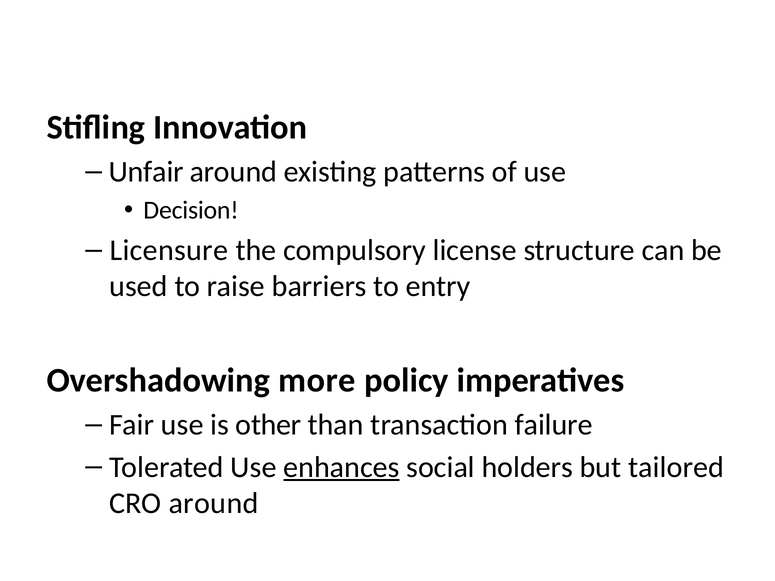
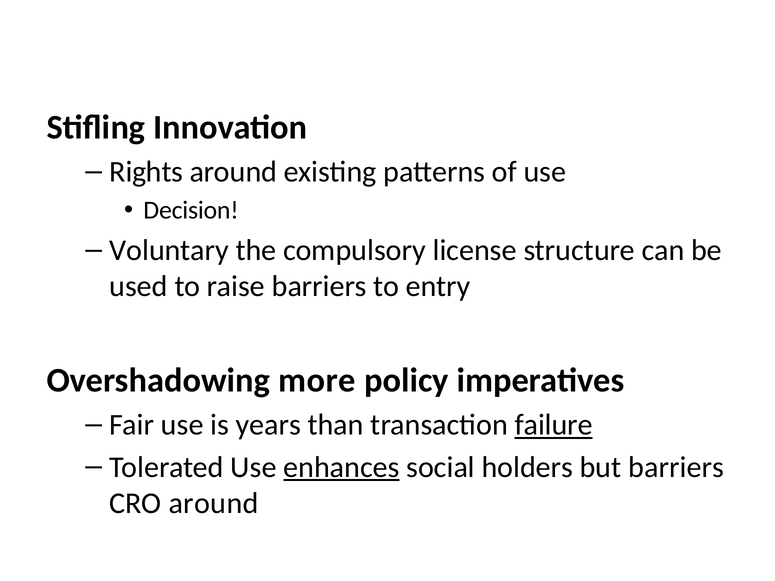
Unfair: Unfair -> Rights (146, 172)
Licensure: Licensure -> Voluntary (169, 250)
other: other -> years (268, 425)
failure underline: none -> present (554, 425)
but tailored: tailored -> barriers (676, 467)
